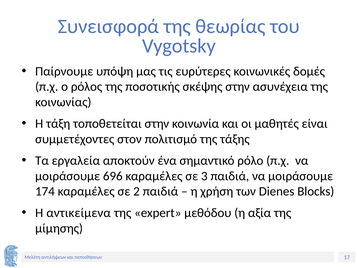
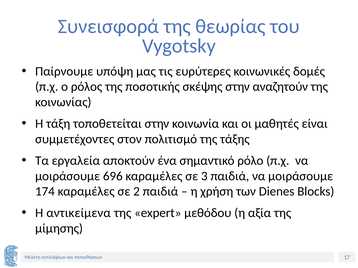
ασυνέχεια: ασυνέχεια -> αναζητούν (280, 87)
